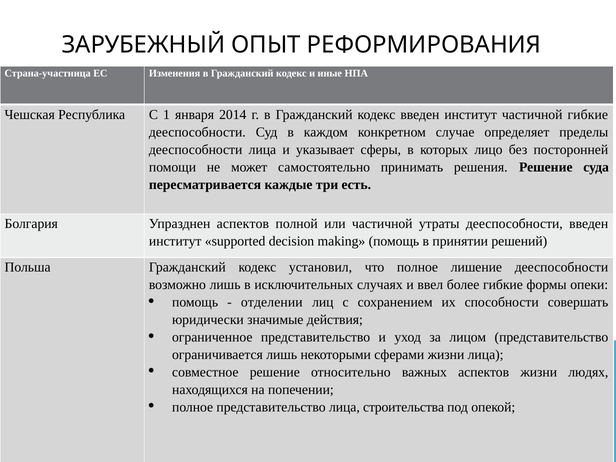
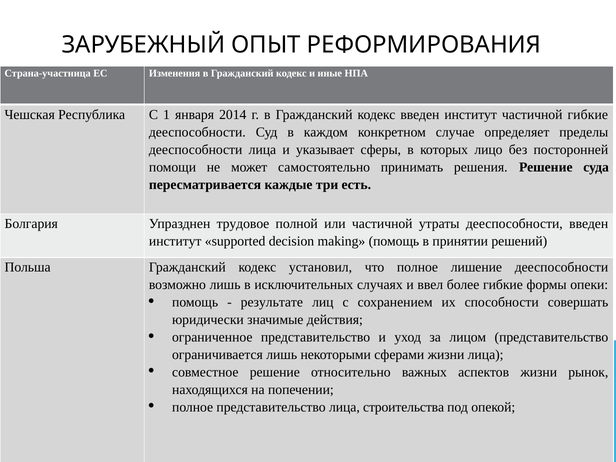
Упразднен аспектов: аспектов -> трудовое (243, 224)
отделении: отделении -> результате (272, 302)
людях: людях -> рынок (588, 372)
